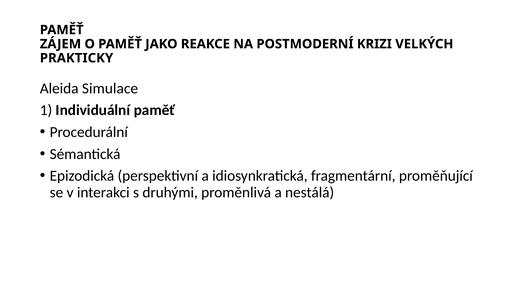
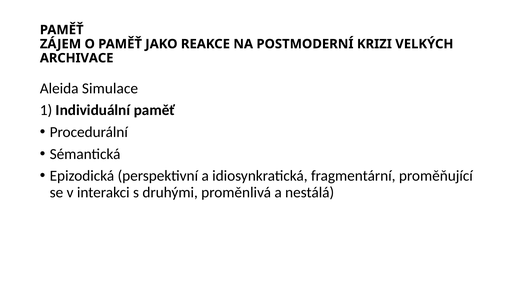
PRAKTICKY: PRAKTICKY -> ARCHIVACE (77, 58)
